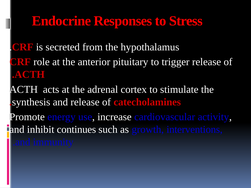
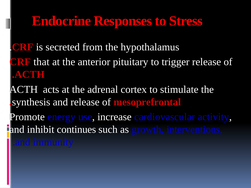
role: role -> that (41, 62)
catecholamines: catecholamines -> mesoprefrontal (147, 102)
